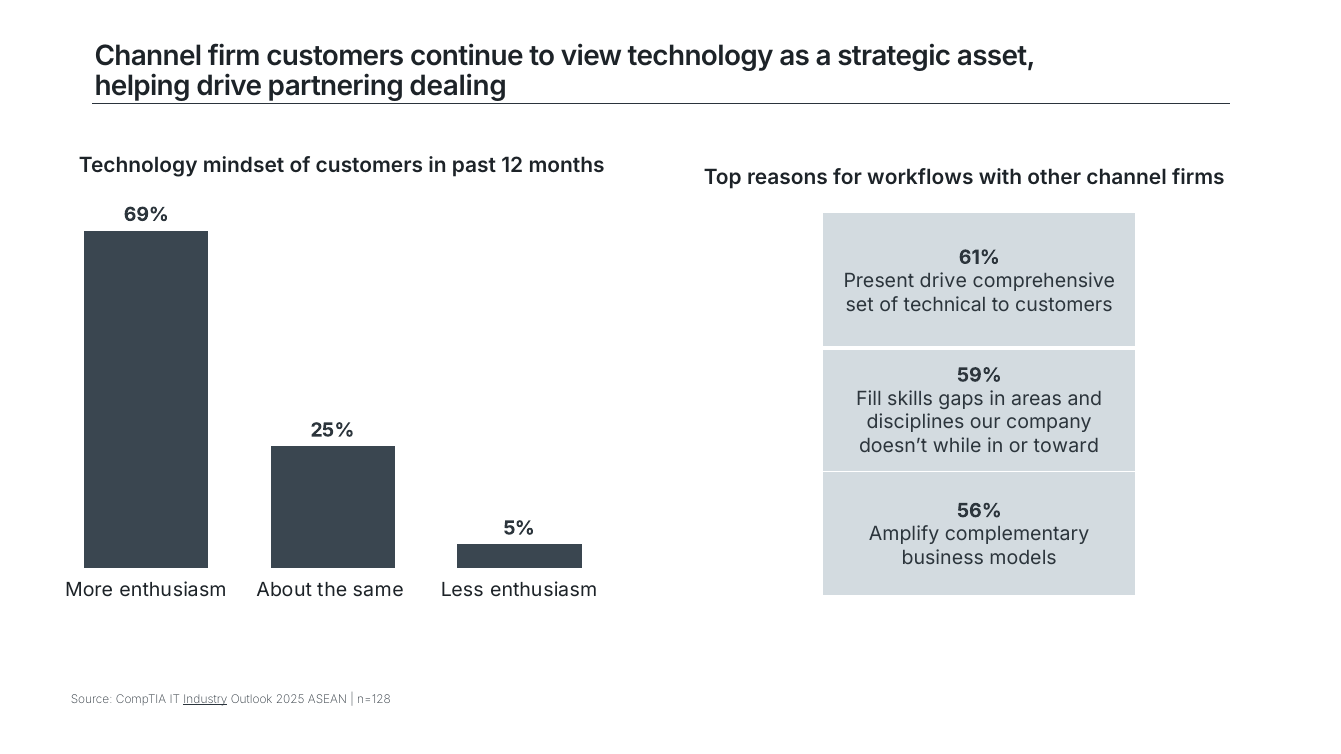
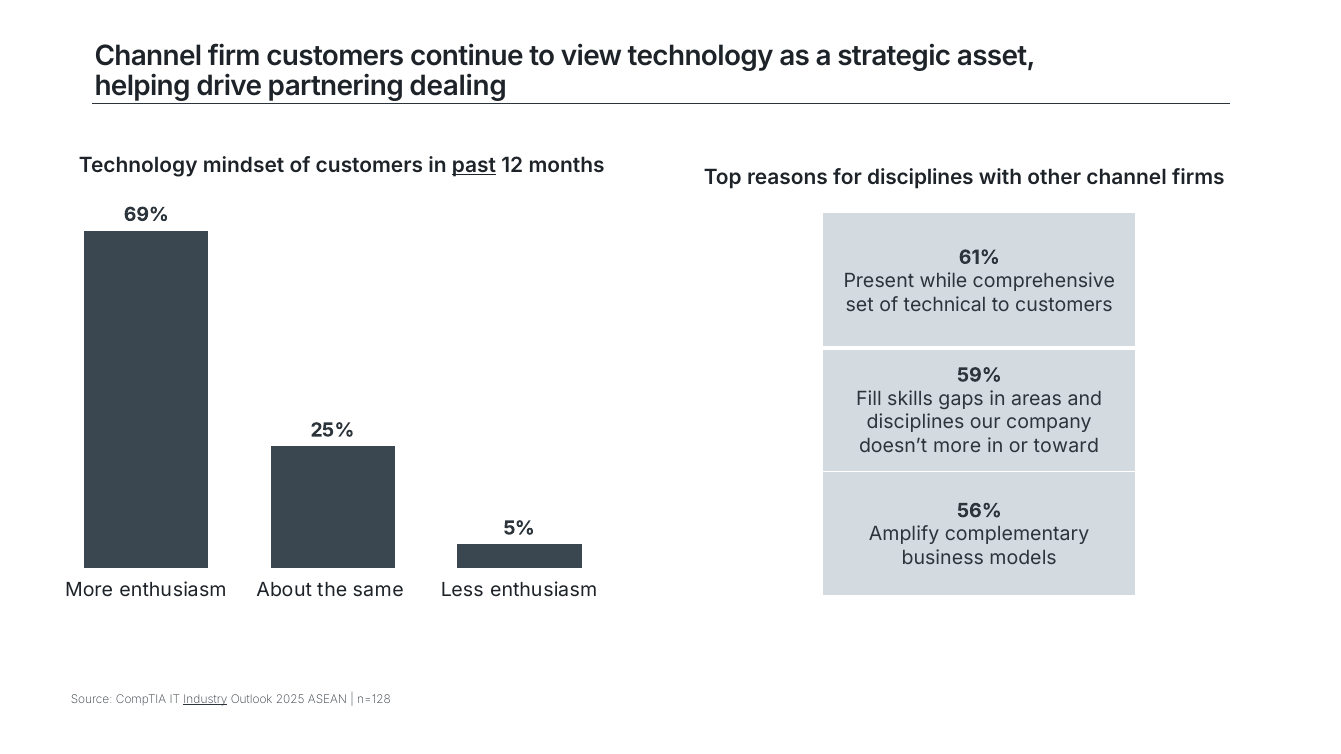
past underline: none -> present (474, 166)
for workflows: workflows -> disciplines (920, 177)
Present drive: drive -> while (944, 281)
doesn’t while: while -> more (957, 446)
